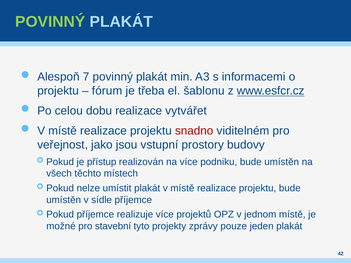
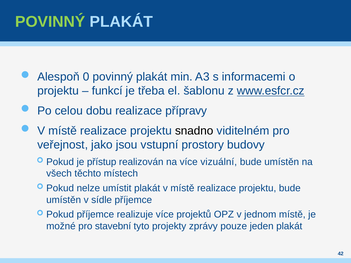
7: 7 -> 0 (86, 77)
fórum: fórum -> funkcí (107, 91)
vytvářet: vytvářet -> přípravy (186, 111)
snadno colour: red -> black (194, 131)
podniku: podniku -> vizuální (219, 162)
